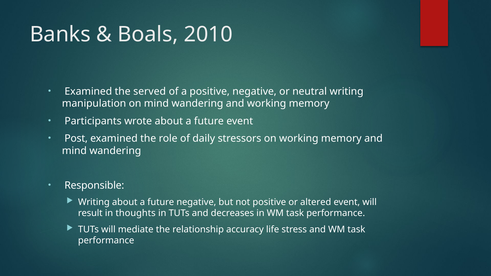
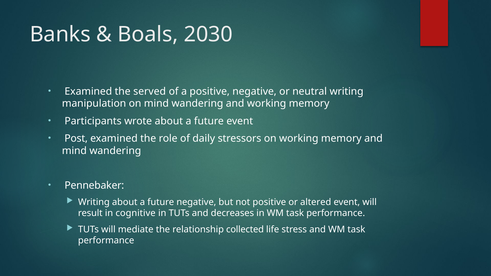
2010: 2010 -> 2030 (208, 34)
Responsible: Responsible -> Pennebaker (94, 186)
thoughts: thoughts -> cognitive (136, 213)
accuracy: accuracy -> collected (245, 230)
